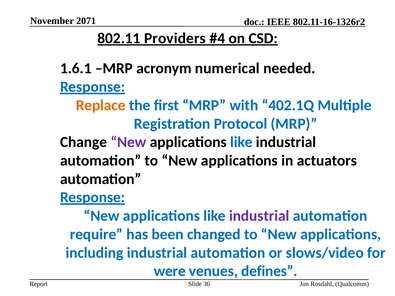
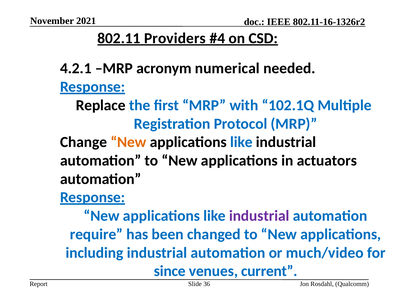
2071: 2071 -> 2021 (86, 21)
1.6.1: 1.6.1 -> 4.2.1 (76, 68)
Replace colour: orange -> black (101, 105)
402.1Q: 402.1Q -> 102.1Q (288, 105)
New colour: purple -> orange (128, 142)
slows/video: slows/video -> much/video (325, 253)
were: were -> since (170, 271)
defines: defines -> current (269, 271)
